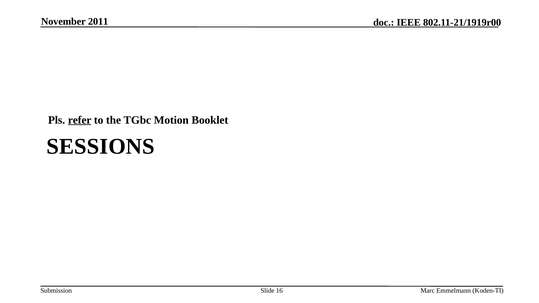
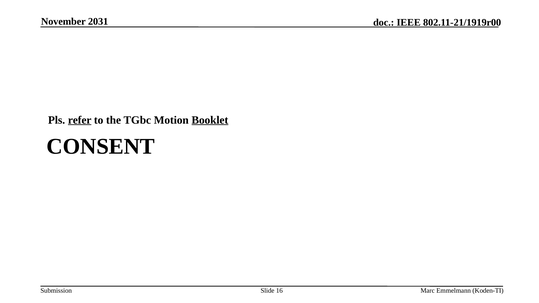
2011: 2011 -> 2031 (98, 21)
Booklet underline: none -> present (210, 120)
SESSIONS: SESSIONS -> CONSENT (101, 147)
